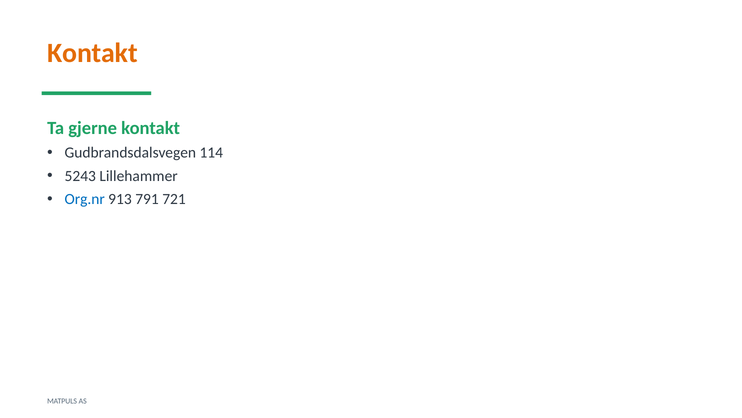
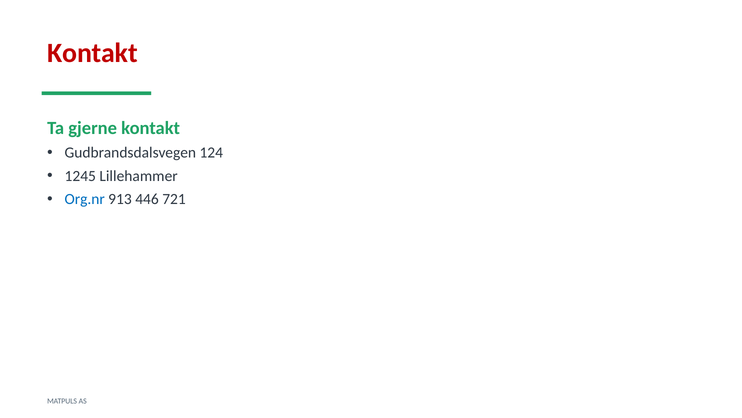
Kontakt colour: orange -> red (92, 53)
114: 114 -> 124 (211, 153)
5243: 5243 -> 1245 (80, 176)
791: 791 -> 446 (147, 199)
